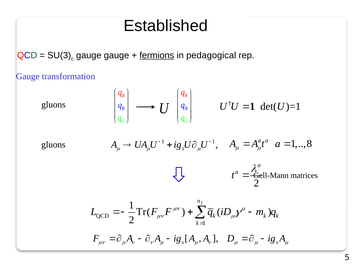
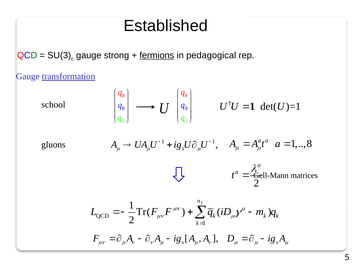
gauge gauge: gauge -> strong (117, 55)
transformation underline: none -> present (68, 77)
gluons: gluons -> school (53, 105)
